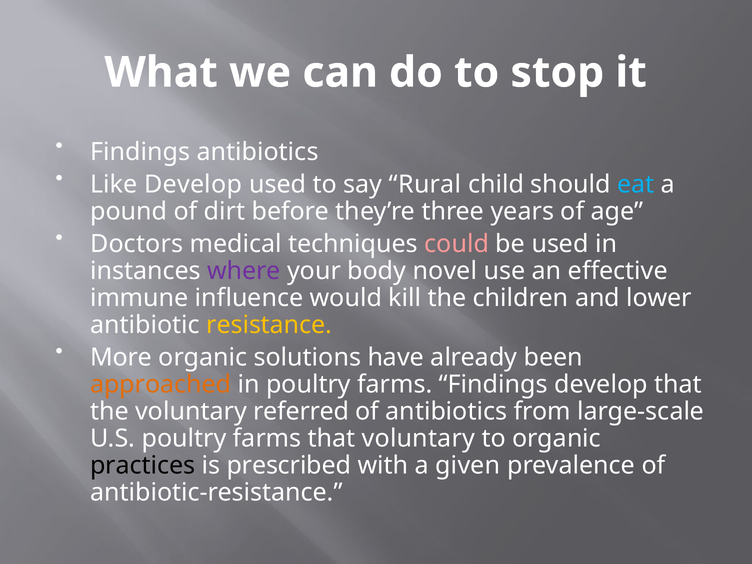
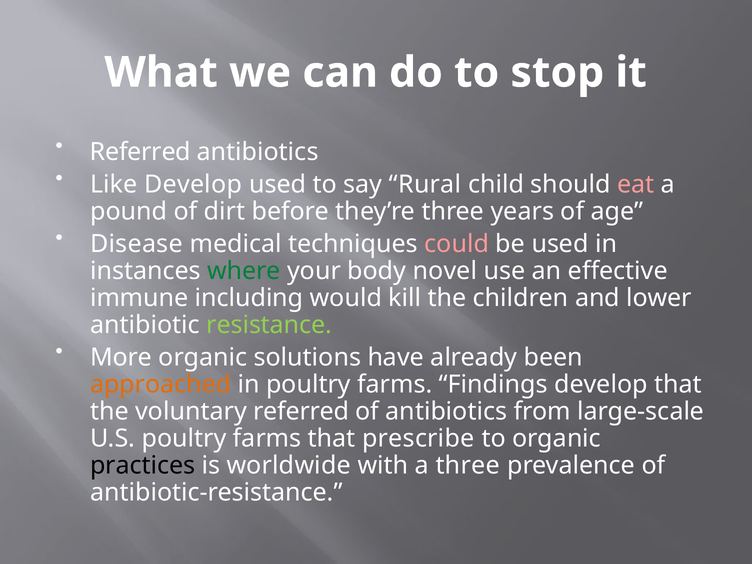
Findings: Findings -> Referred (140, 152)
eat colour: light blue -> pink (636, 184)
Doctors: Doctors -> Disease (137, 244)
where colour: purple -> green (244, 271)
influence: influence -> including (249, 298)
resistance colour: yellow -> light green (269, 325)
that voluntary: voluntary -> prescribe (418, 439)
prescribed: prescribed -> worldwide (289, 466)
a given: given -> three (468, 466)
